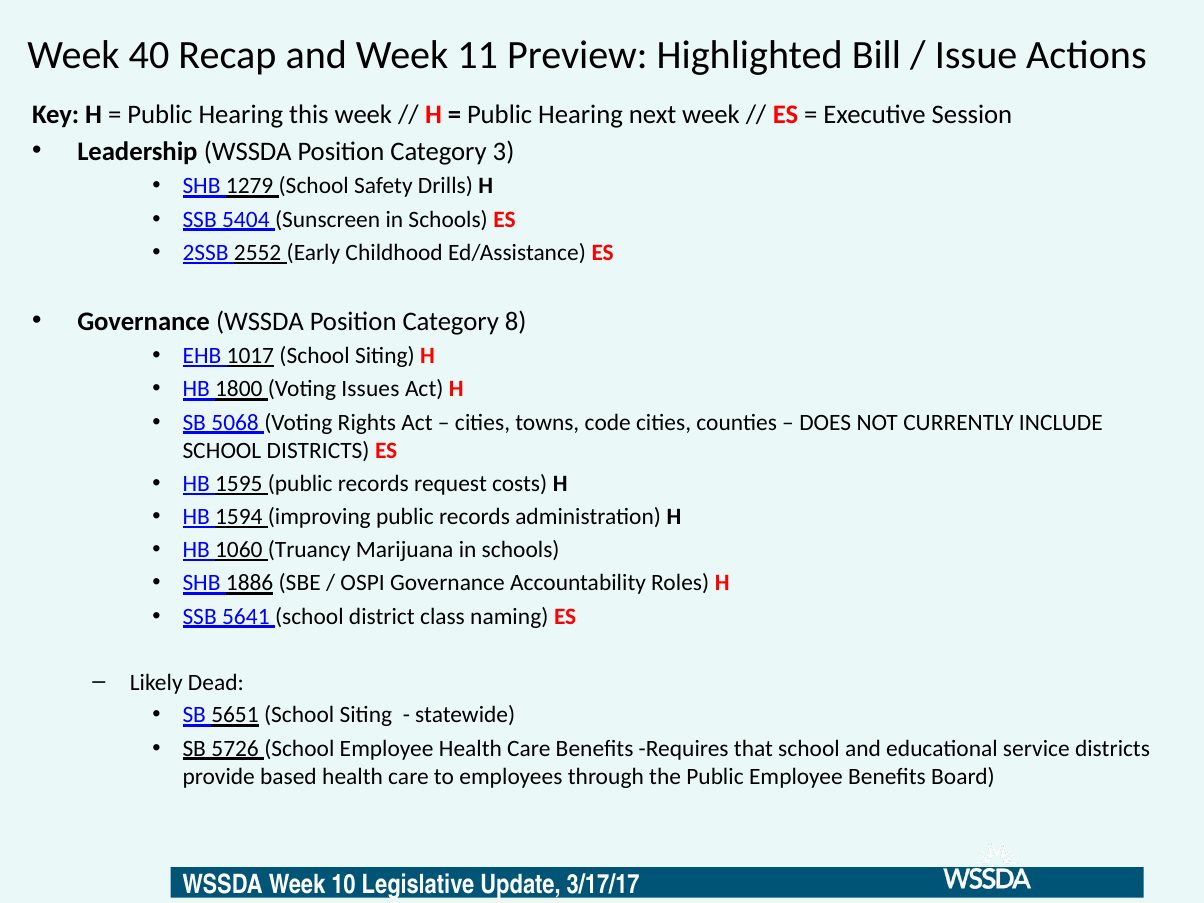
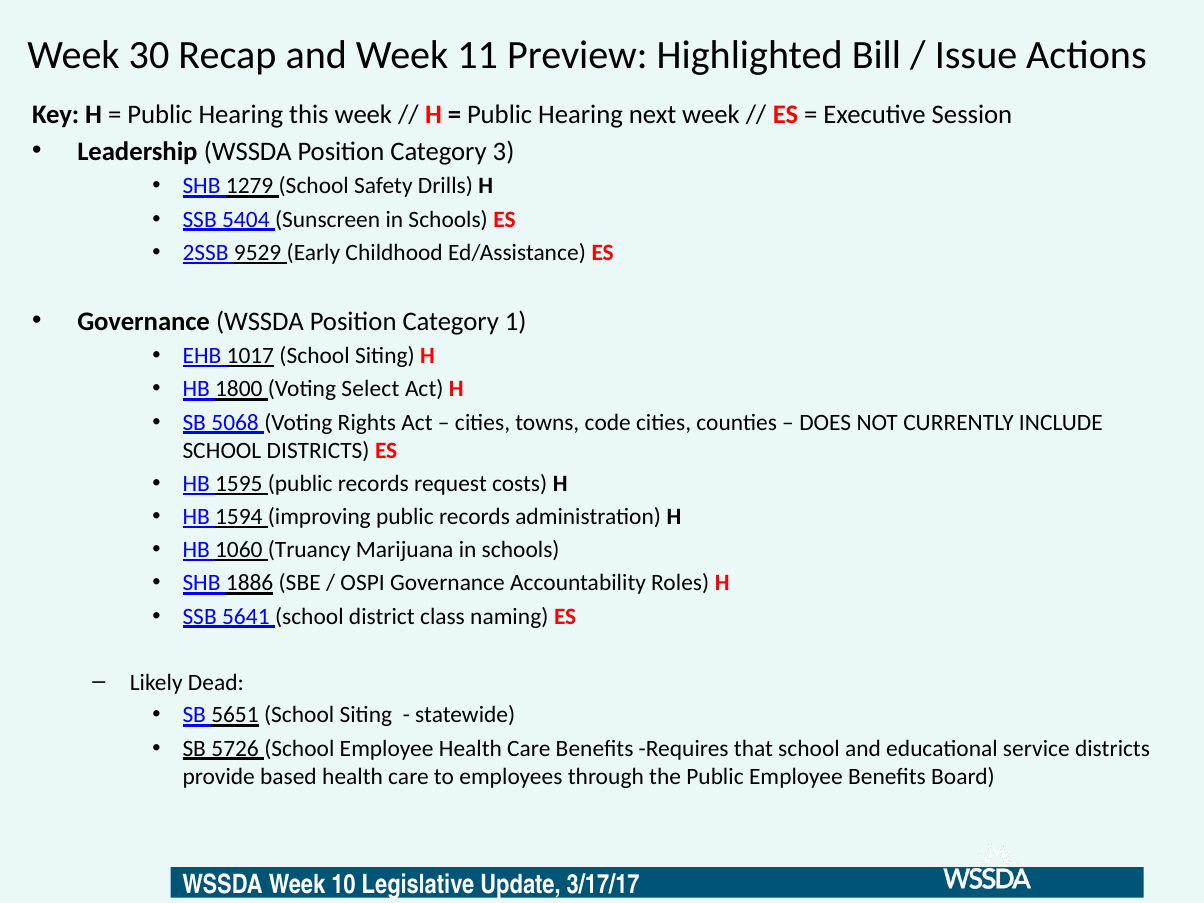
40: 40 -> 30 (149, 55)
2552: 2552 -> 9529 (258, 253)
8: 8 -> 1 (516, 321)
Issues: Issues -> Select (370, 389)
